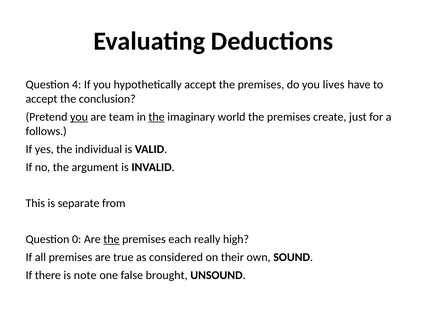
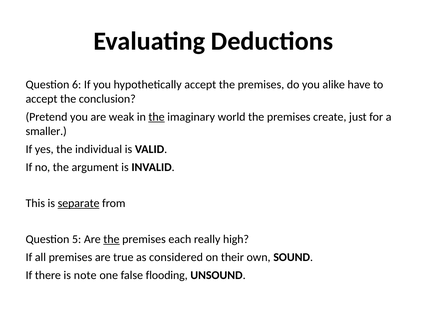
4: 4 -> 6 (77, 85)
lives: lives -> alike (334, 85)
you underline: present -> none (79, 117)
team: team -> weak (121, 117)
follows: follows -> smaller (46, 131)
separate underline: none -> present (79, 203)
0: 0 -> 5 (77, 240)
brought: brought -> flooding (167, 276)
